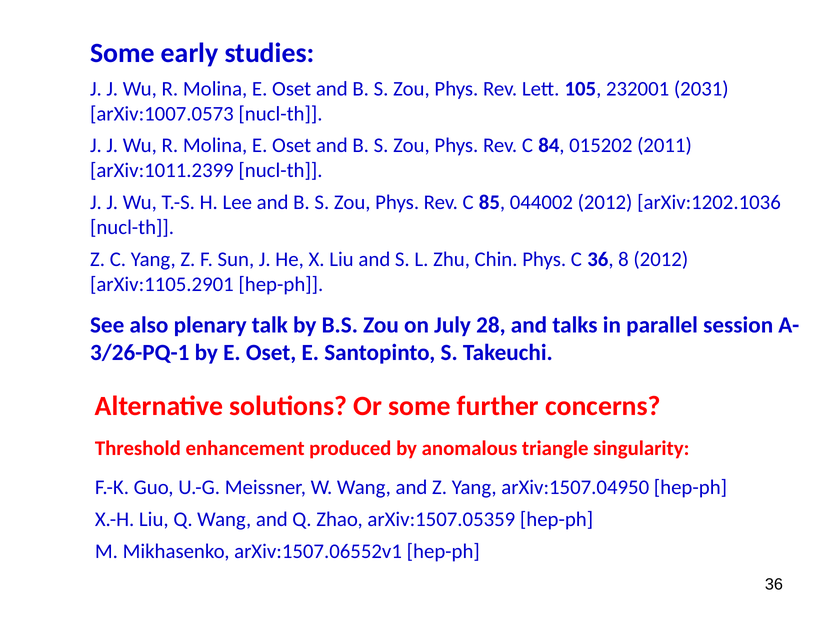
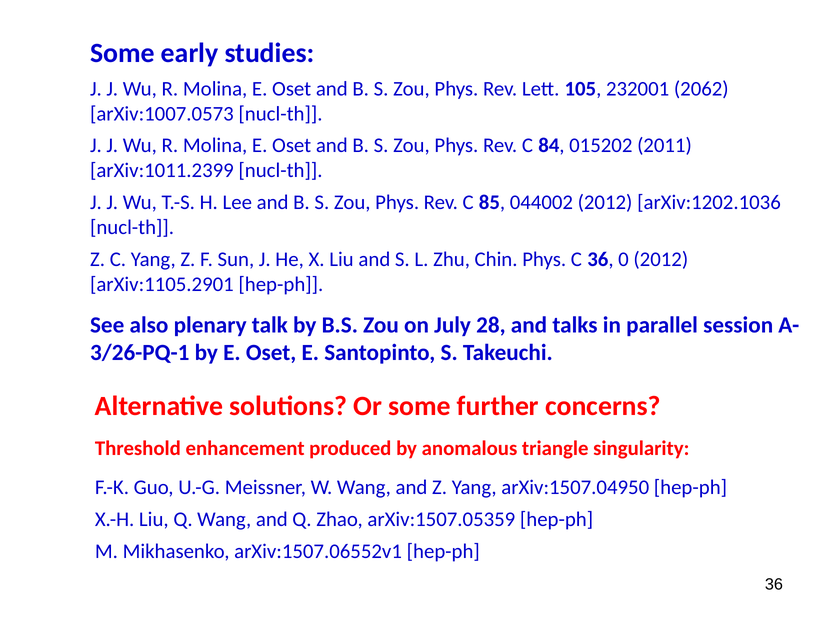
2031: 2031 -> 2062 (701, 89)
8: 8 -> 0 (624, 259)
